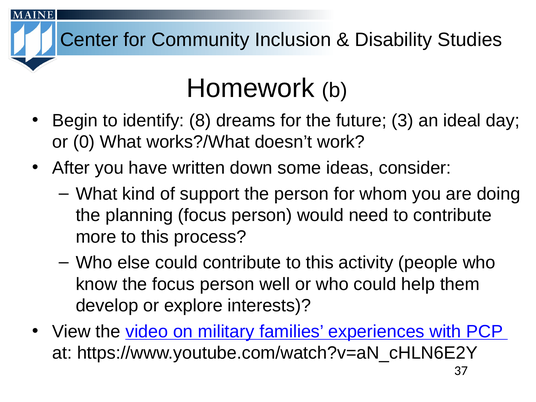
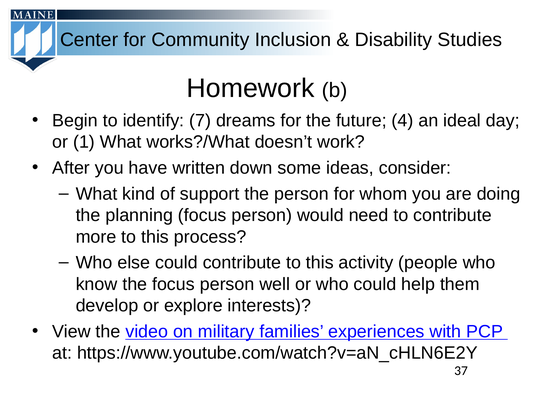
8: 8 -> 7 (200, 121)
3: 3 -> 4 (403, 121)
0: 0 -> 1 (84, 142)
